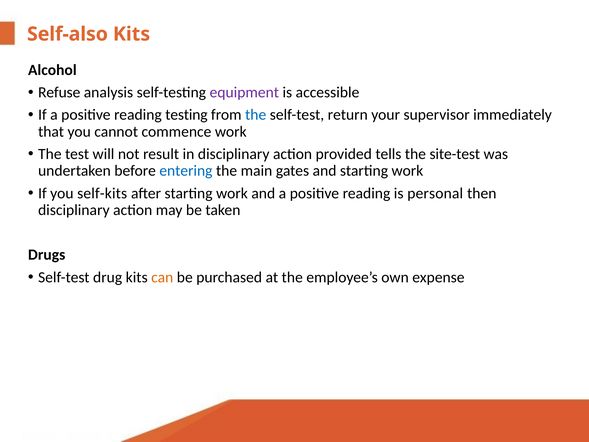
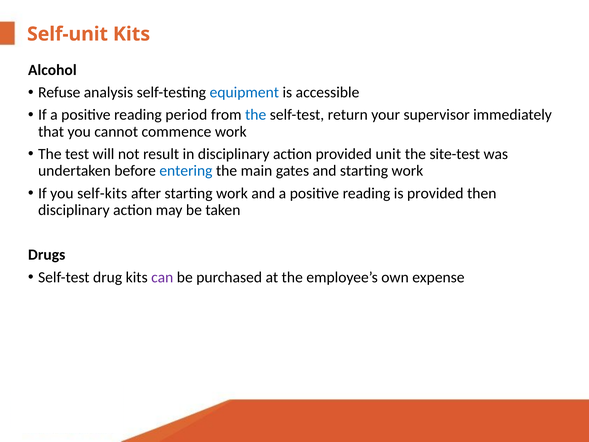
Self-also: Self-also -> Self-unit (67, 34)
equipment colour: purple -> blue (244, 92)
testing: testing -> period (186, 115)
tells: tells -> unit (388, 154)
is personal: personal -> provided (435, 193)
can colour: orange -> purple (162, 277)
